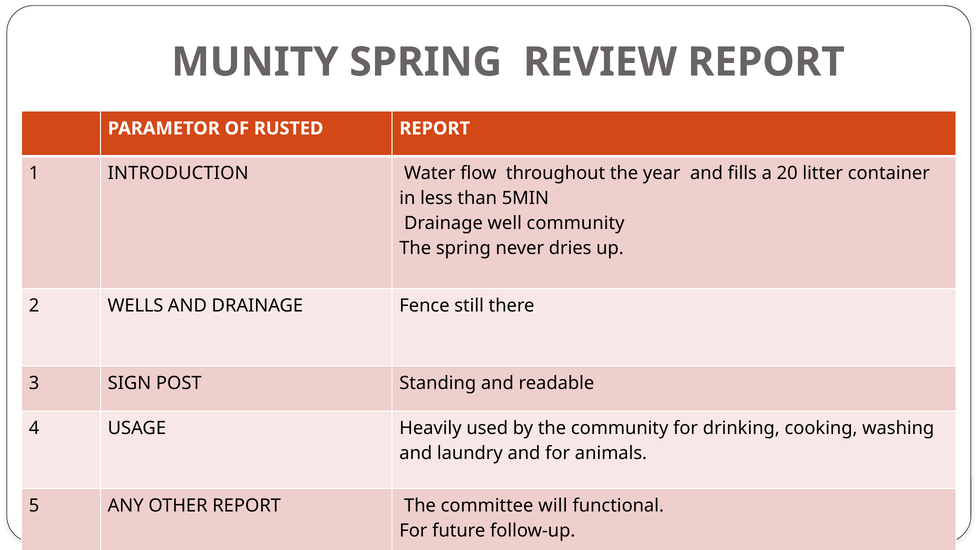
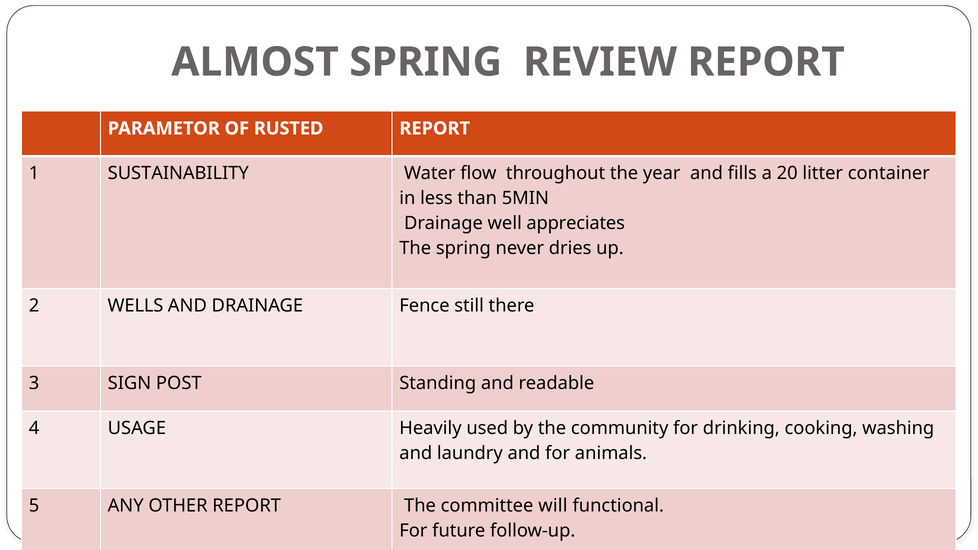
MUNITY: MUNITY -> ALMOST (255, 62)
INTRODUCTION: INTRODUCTION -> SUSTAINABILITY (178, 173)
well community: community -> appreciates (576, 223)
